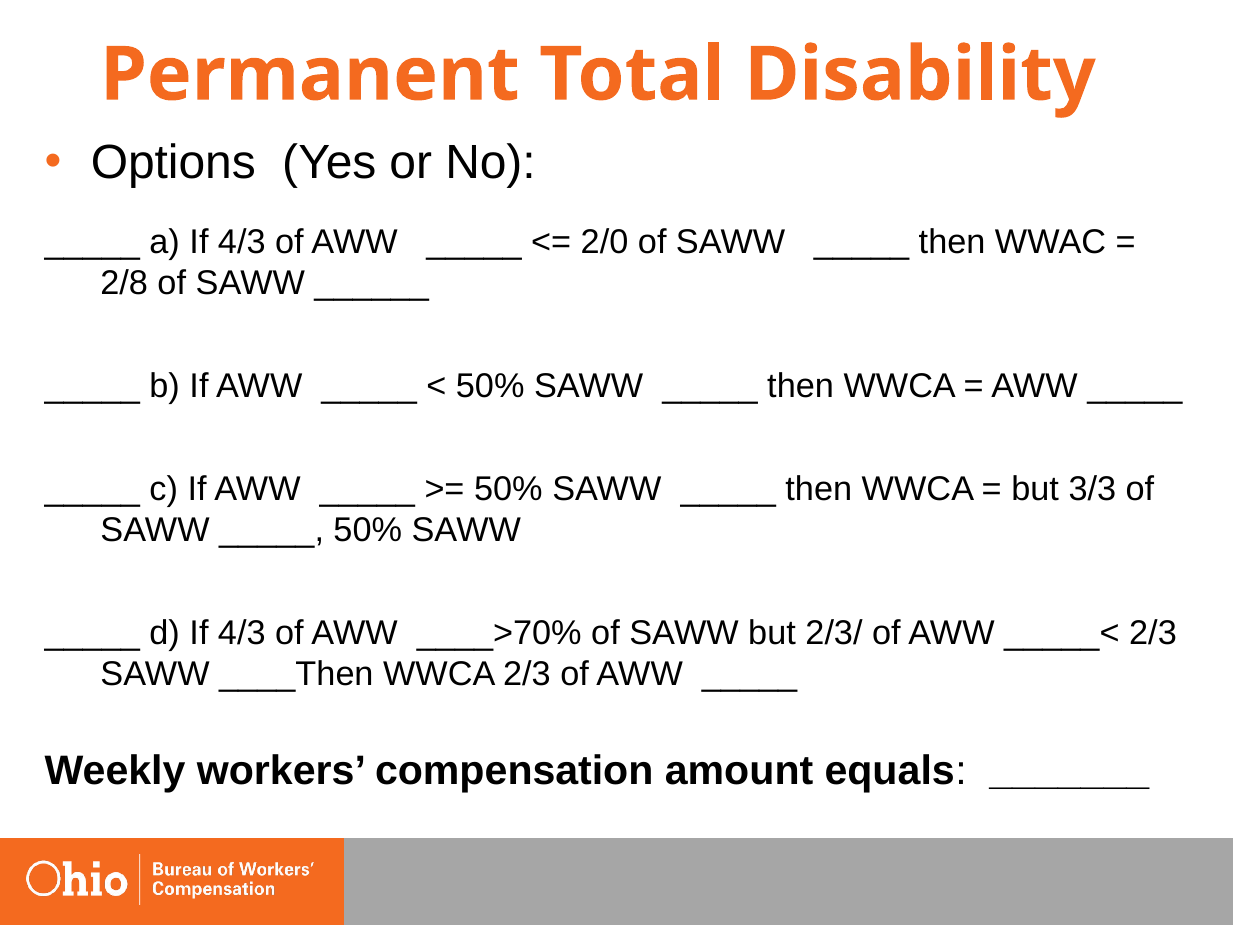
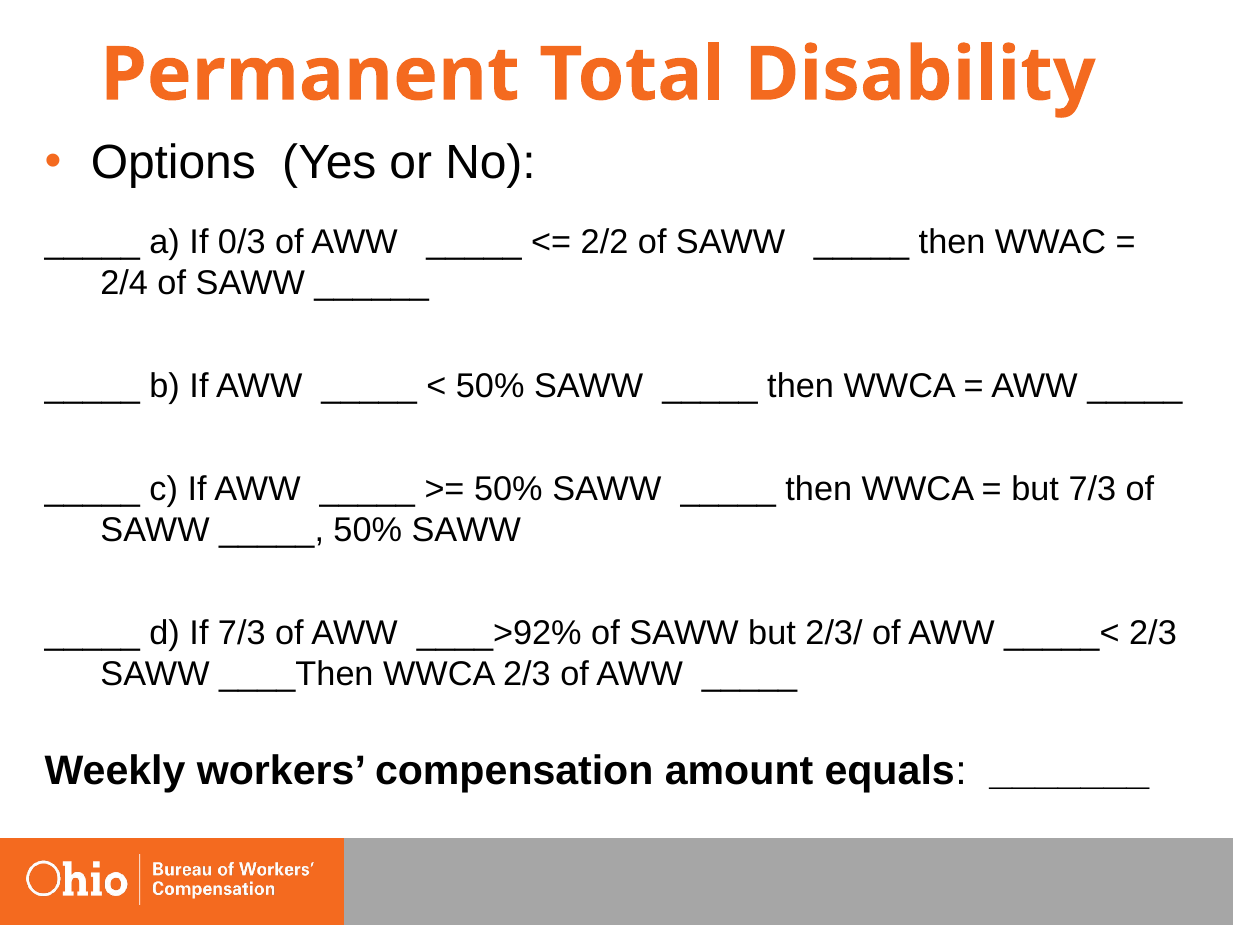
a If 4/3: 4/3 -> 0/3 (242, 242)
2/0: 2/0 -> 2/2 (605, 242)
2/8: 2/8 -> 2/4 (124, 283)
but 3/3: 3/3 -> 7/3 (1092, 489)
d If 4/3: 4/3 -> 7/3 (242, 633)
____>70%: ____>70% -> ____>92% (499, 633)
